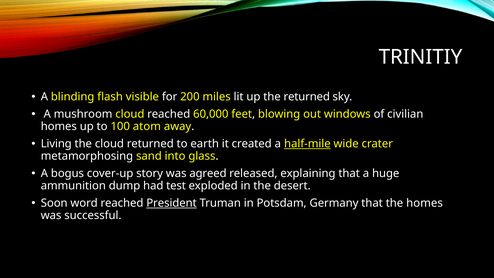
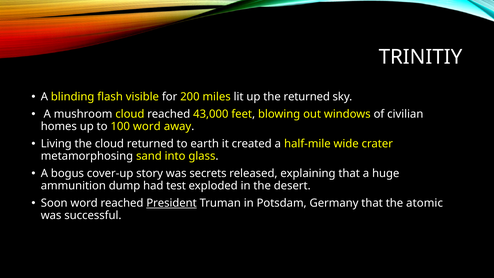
60,000: 60,000 -> 43,000 (211, 114)
100 atom: atom -> word (147, 126)
half-mile underline: present -> none (307, 144)
agreed: agreed -> secrets (208, 173)
the homes: homes -> atomic (425, 203)
